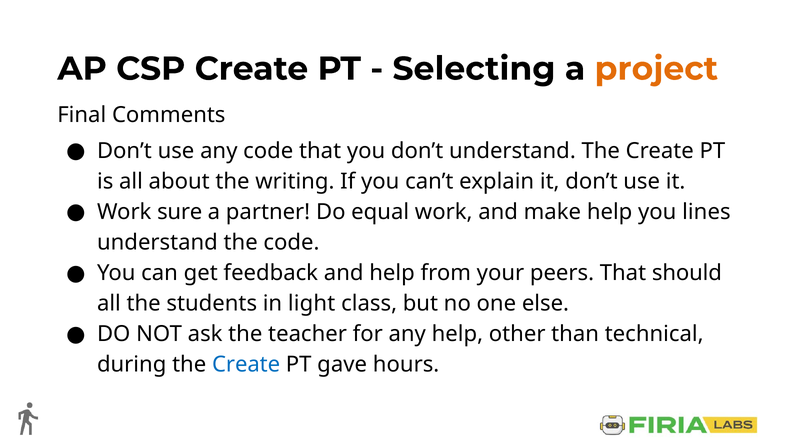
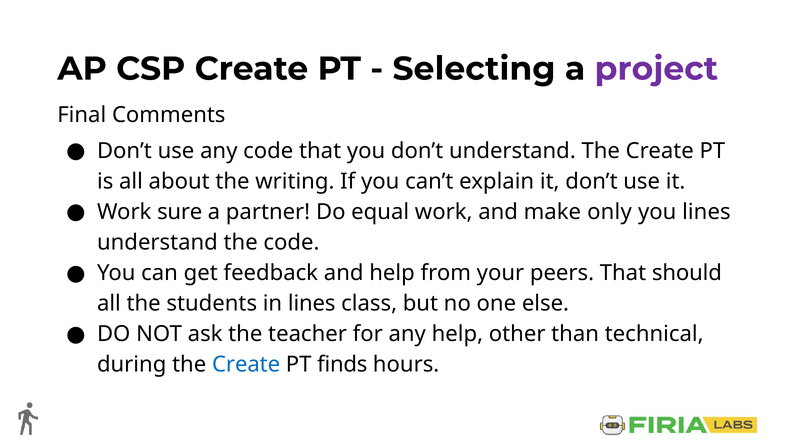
project colour: orange -> purple (656, 69)
make help: help -> only (609, 212)
in light: light -> lines (312, 304)
gave: gave -> finds (342, 365)
